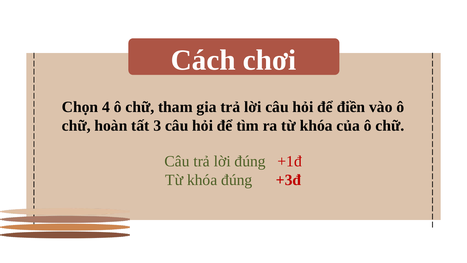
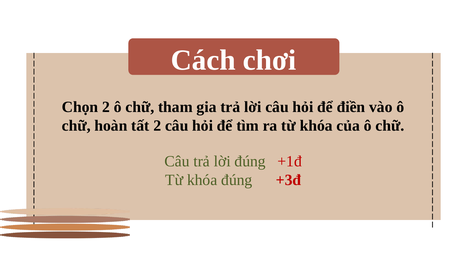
Chọn 4: 4 -> 2 (106, 107)
tất 3: 3 -> 2 (157, 126)
